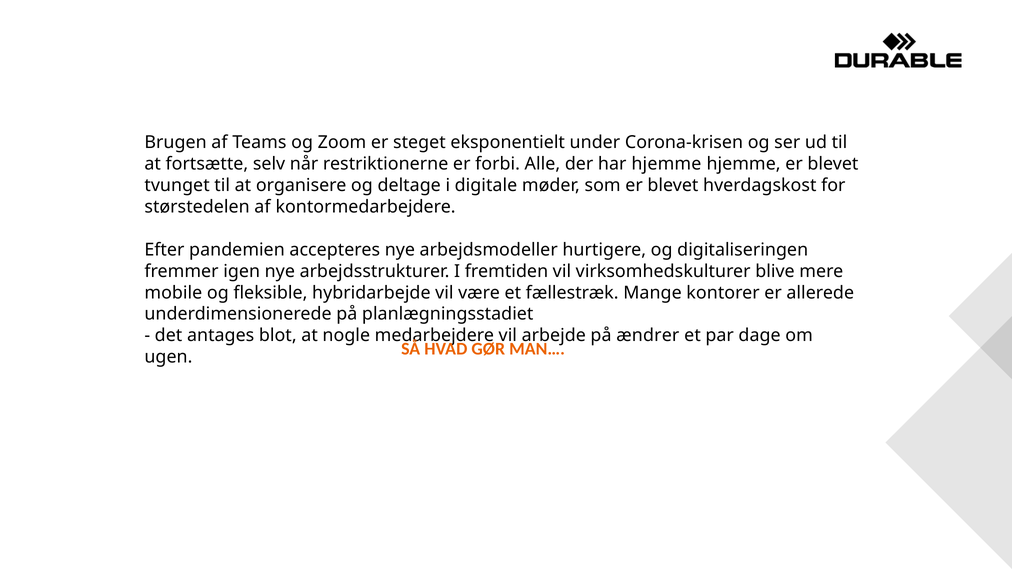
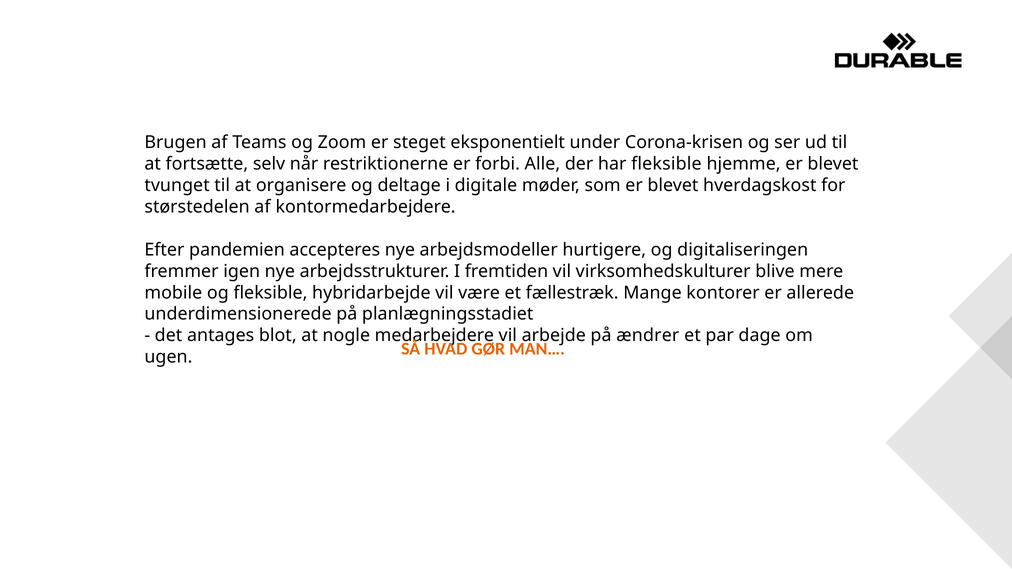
har hjemme: hjemme -> fleksible (666, 164)
